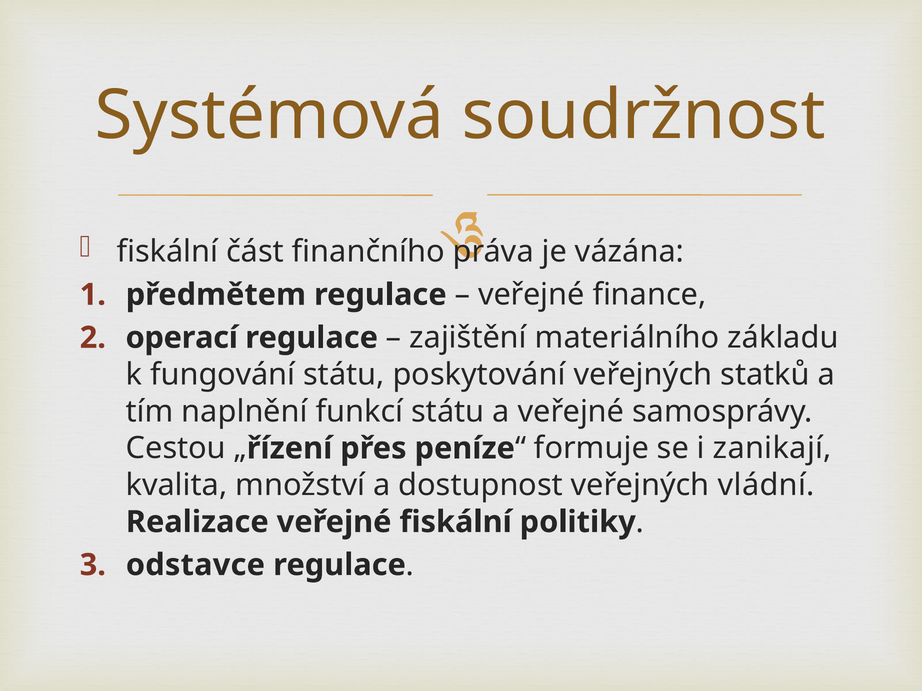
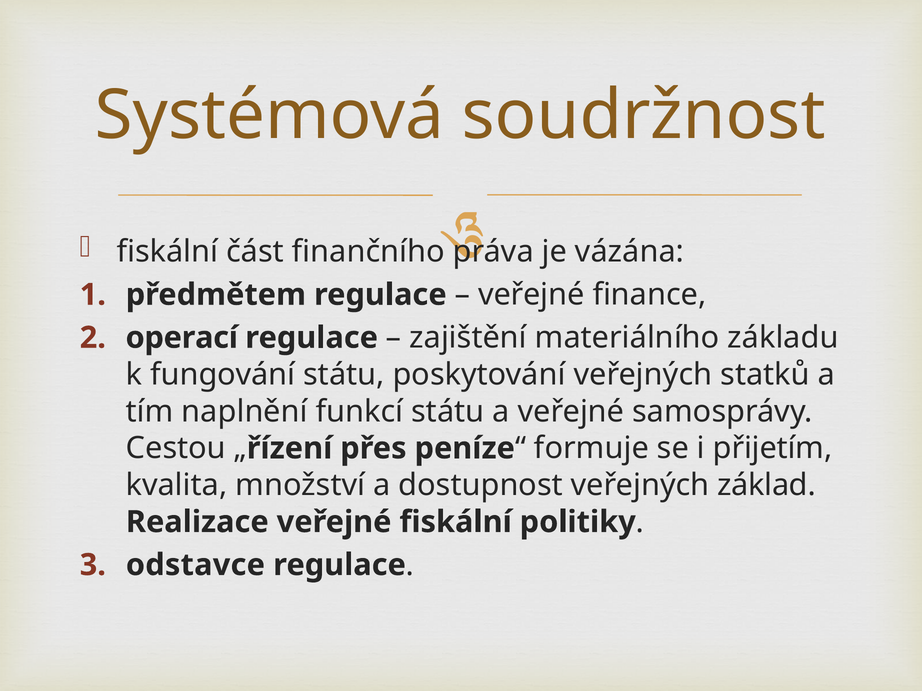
zanikají: zanikají -> přijetím (773, 449)
vládní: vládní -> základ (767, 485)
